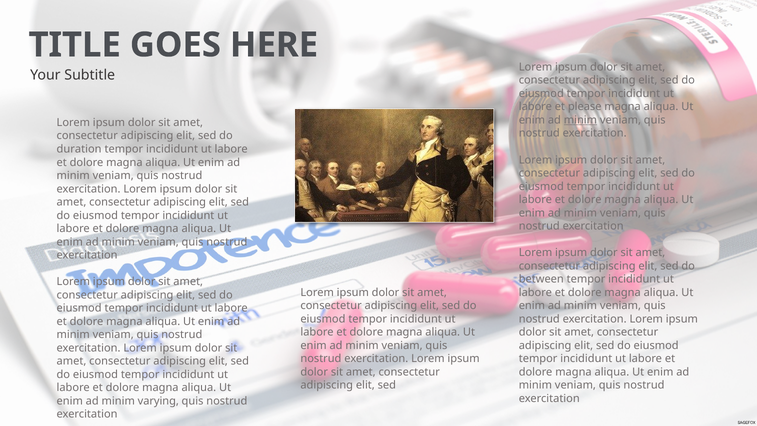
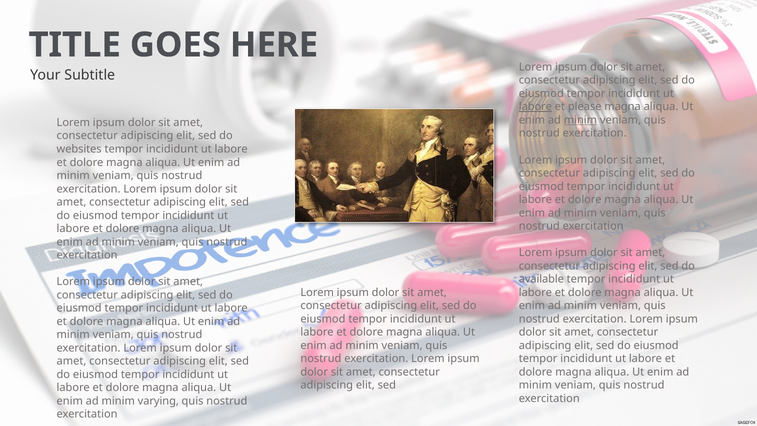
labore underline: none -> present (535, 107)
duration: duration -> websites (79, 149)
between: between -> available (541, 279)
